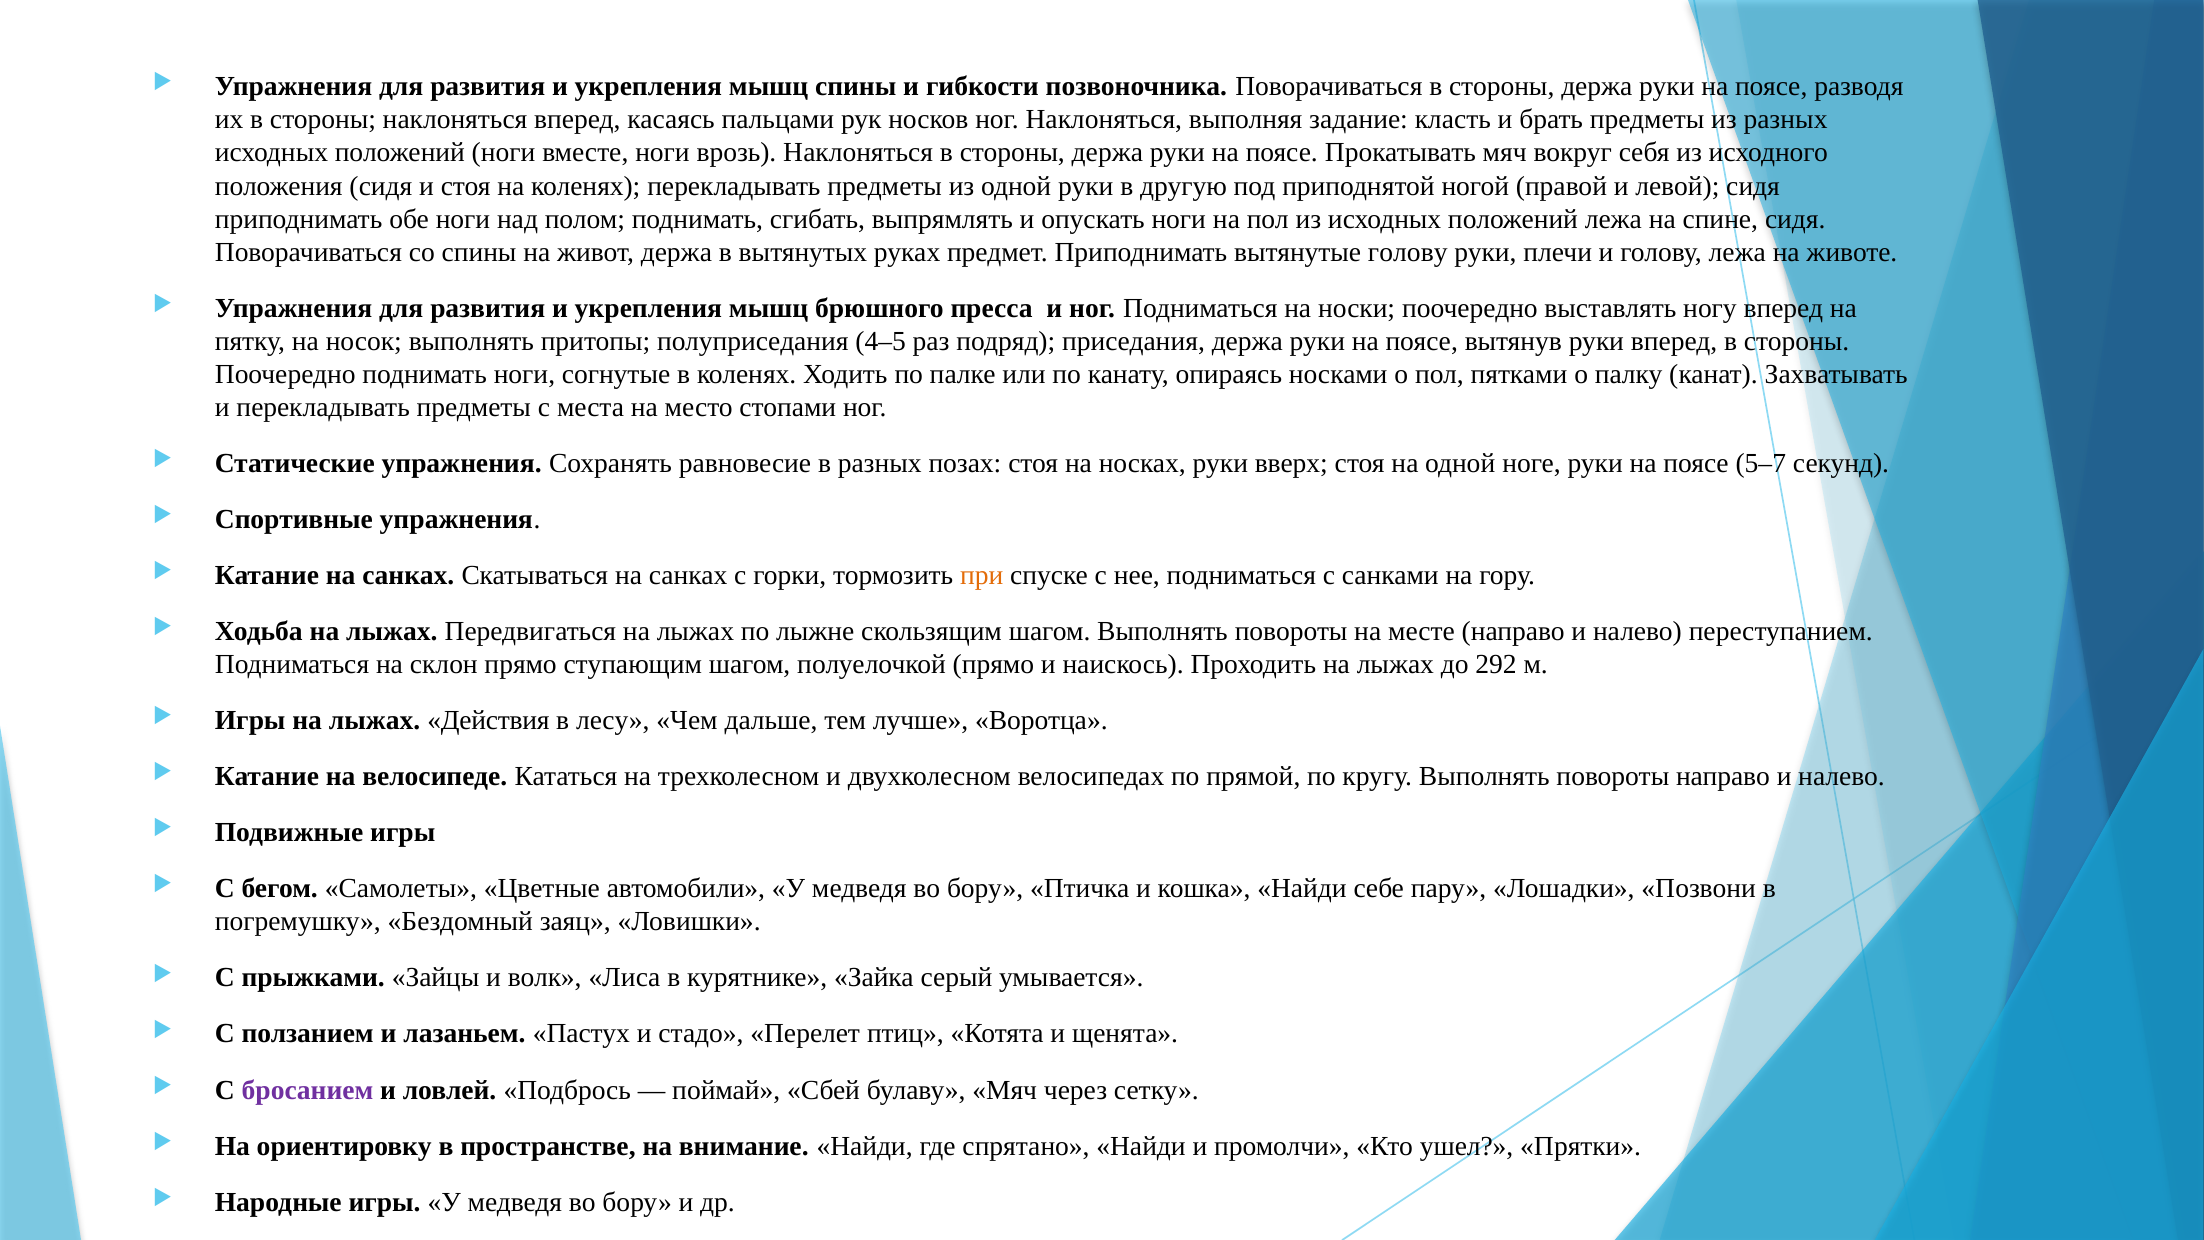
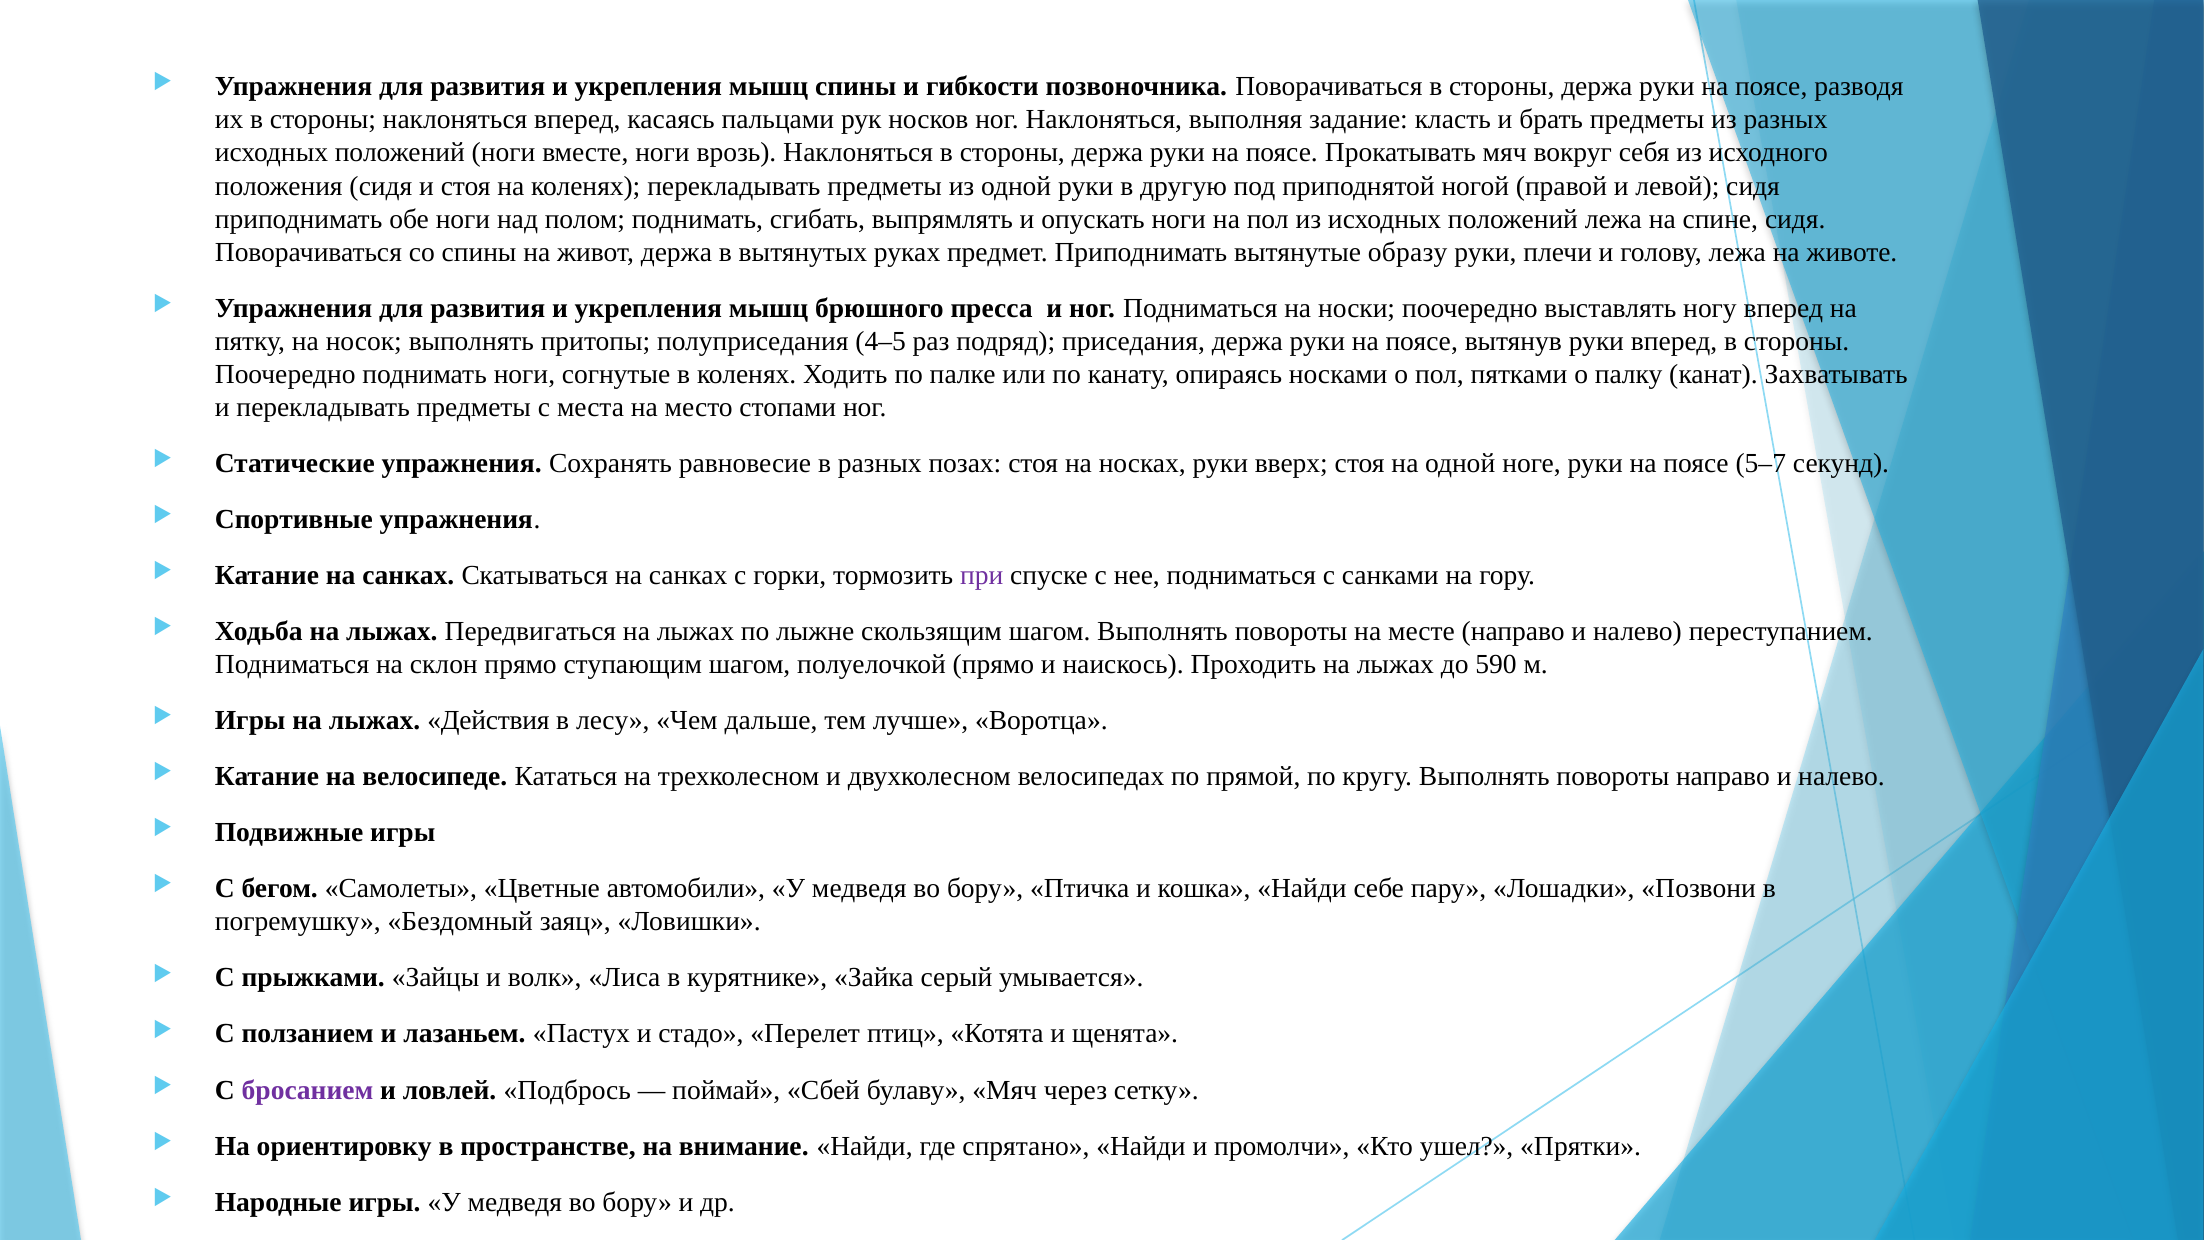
вытянутые голову: голову -> образу (1408, 252)
при colour: orange -> purple (982, 575)
292: 292 -> 590 (1496, 664)
